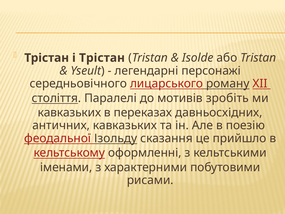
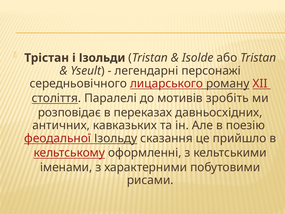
і Трістан: Трістан -> Ізольди (102, 58)
кавказьких: кавказьких -> розповідає (69, 113)
